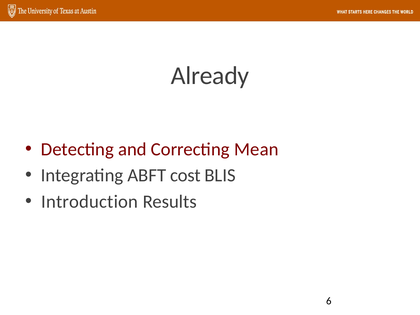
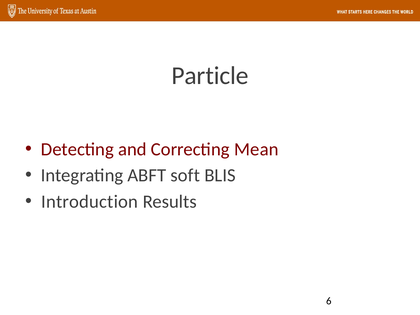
Already: Already -> Particle (210, 76)
cost: cost -> soft (185, 175)
